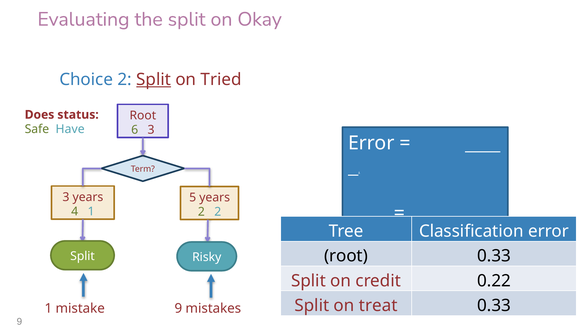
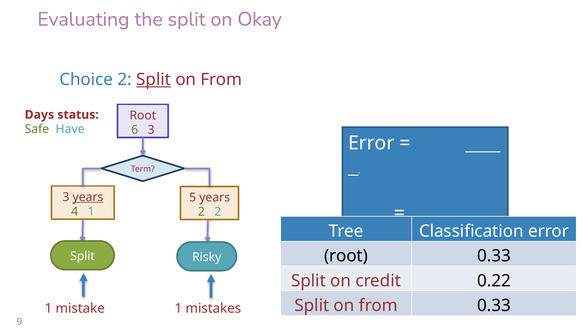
Tried: Tried -> From (221, 80)
Does: Does -> Days (39, 115)
years underline: none -> present (88, 197)
treat: treat -> from (378, 306)
mistake 9: 9 -> 1 (178, 309)
